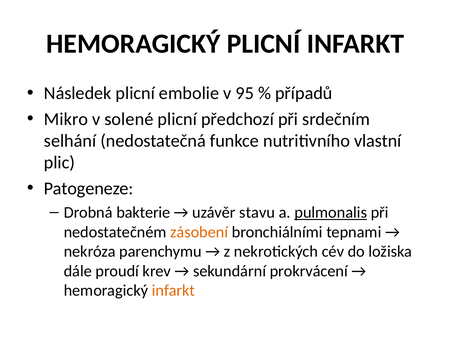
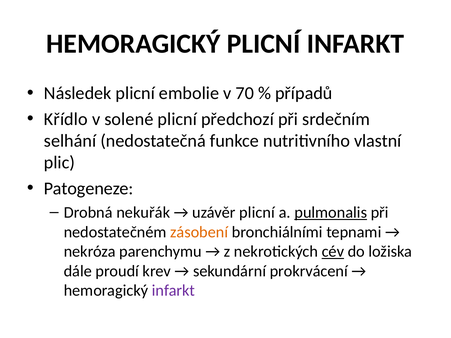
95: 95 -> 70 (245, 93)
Mikro: Mikro -> Křídlo (66, 119)
bakterie: bakterie -> nekuřák (143, 213)
uzávěr stavu: stavu -> plicní (257, 213)
cév underline: none -> present (333, 252)
infarkt colour: orange -> purple (173, 291)
